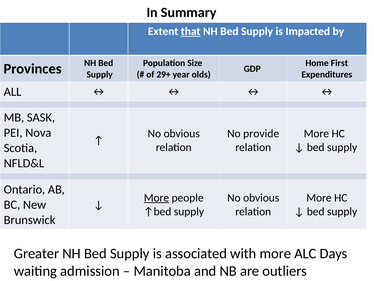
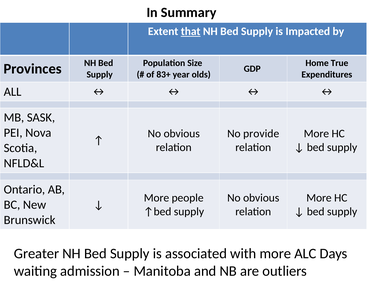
First: First -> True (340, 63)
29+: 29+ -> 83+ (164, 74)
More underline: present -> none (156, 197)
